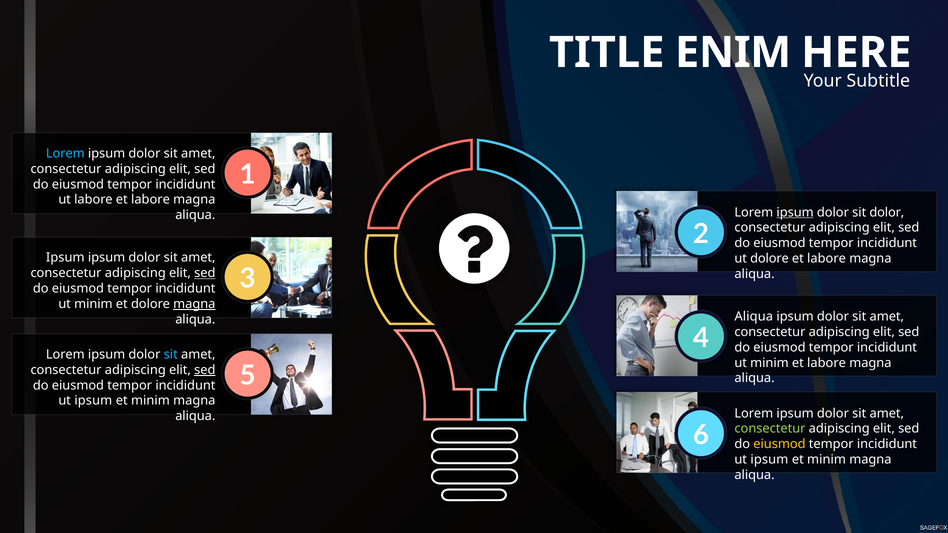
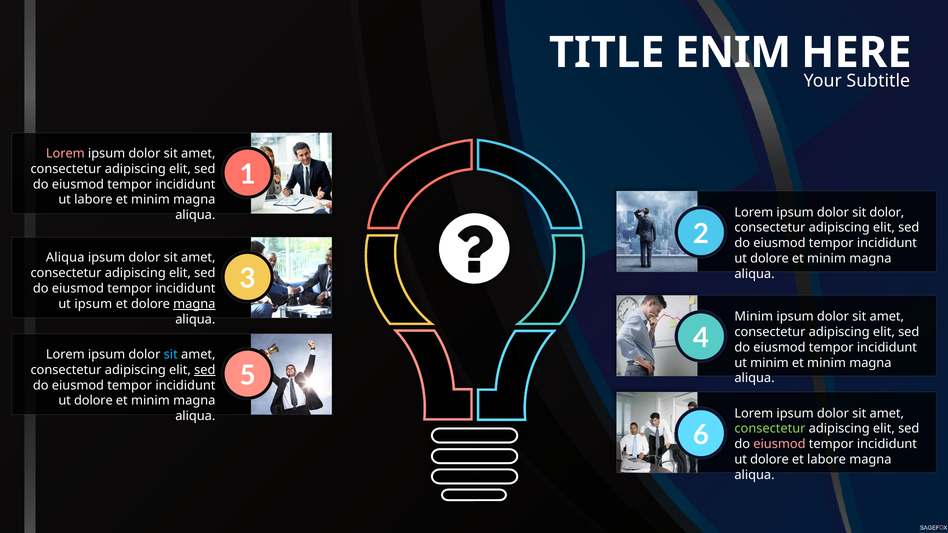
Lorem colour: light blue -> pink (65, 154)
labore et labore: labore -> minim (150, 200)
ipsum underline: present -> none (795, 212)
Ipsum: Ipsum -> Aliqua (65, 258)
labore: labore -> minim (827, 259)
sed underline: present -> none (205, 273)
minim: minim -> ipsum (93, 304)
Aliqua: Aliqua -> Minim (754, 317)
labore: labore -> minim (827, 363)
ipsum: ipsum -> dolore (93, 401)
eiusmod colour: yellow -> pink (779, 444)
ipsum: ipsum -> dolore (769, 460)
minim: minim -> labore (827, 460)
